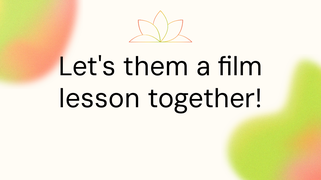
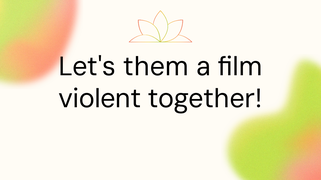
lesson: lesson -> violent (100, 99)
